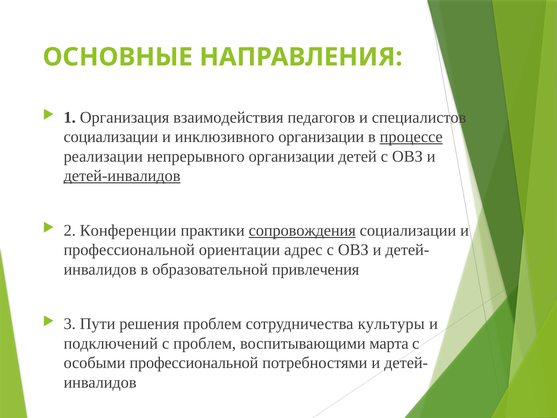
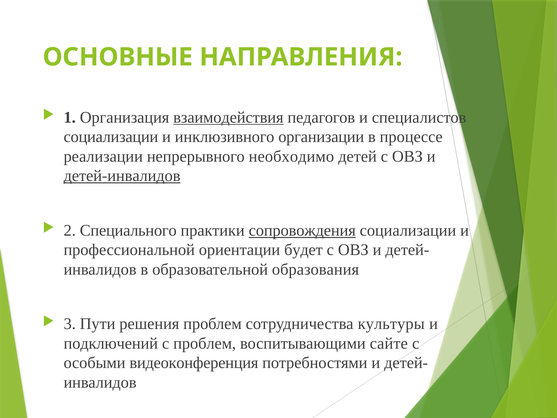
взаимодействия underline: none -> present (228, 117)
процессе underline: present -> none (411, 137)
непрерывного организации: организации -> необходимо (291, 156)
Конференции: Конференции -> Специального (128, 230)
адрес: адрес -> будет (303, 250)
привлечения: привлечения -> образования (316, 269)
марта: марта -> сайте (389, 343)
особыми профессиональной: профессиональной -> видеоконференция (194, 363)
